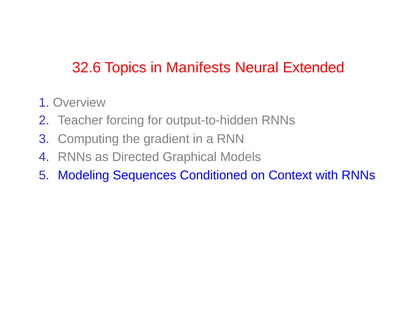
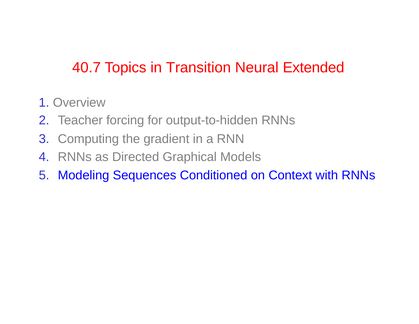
32.6: 32.6 -> 40.7 (86, 68)
Manifests: Manifests -> Transition (199, 68)
